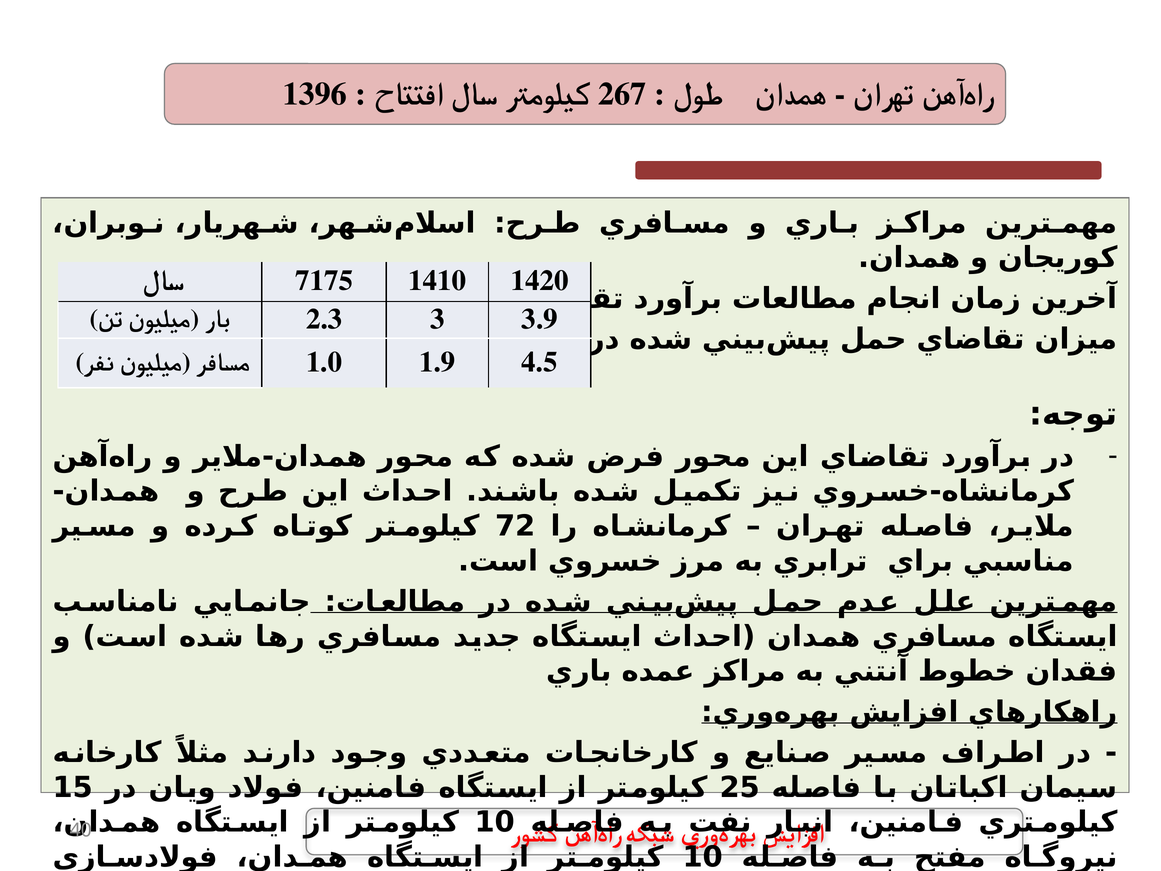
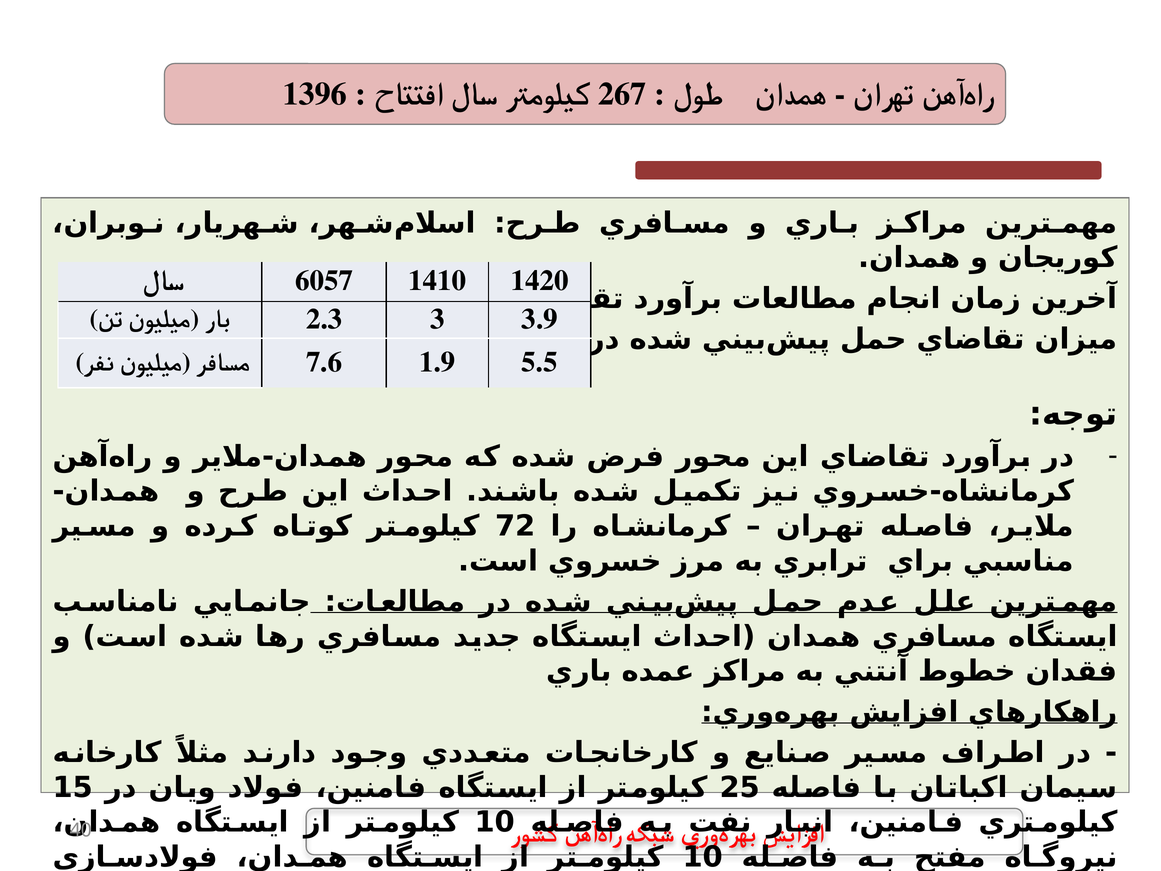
7175: 7175 -> 6057 (324, 281)
1.0: 1.0 -> 7.6 (324, 362)
4.5: 4.5 -> 5.5 (540, 362)
